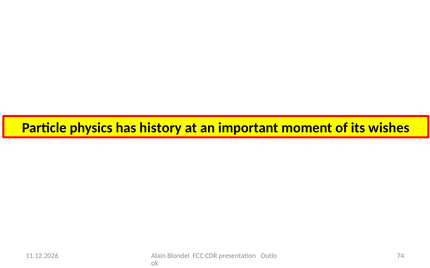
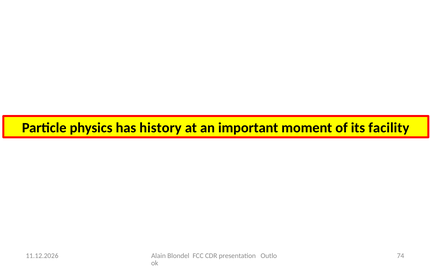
wishes: wishes -> facility (389, 128)
